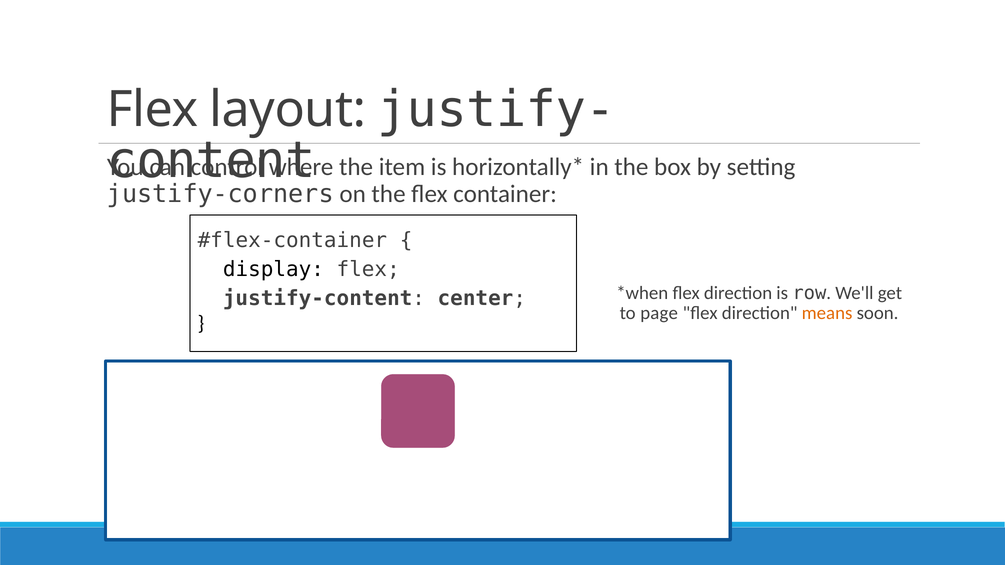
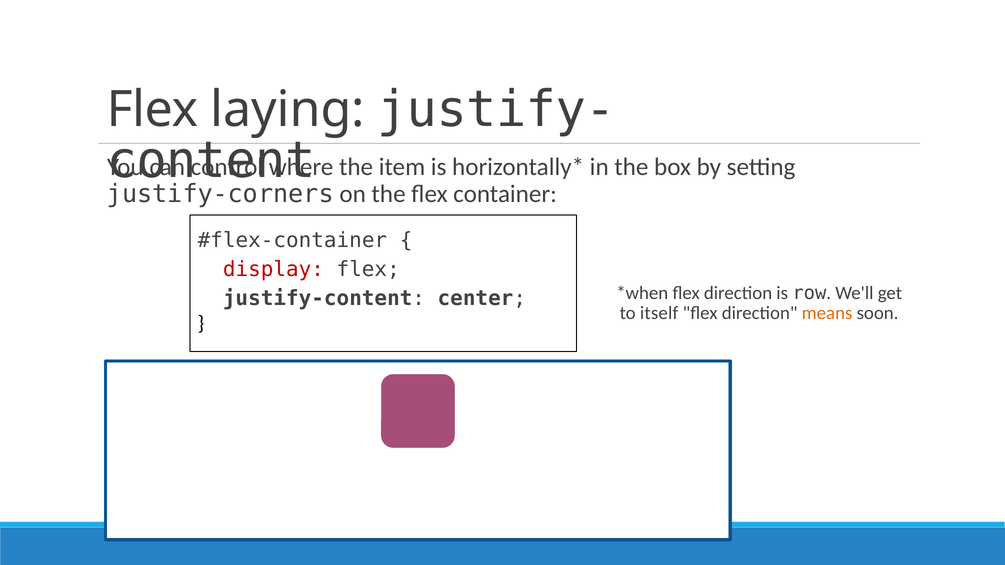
layout: layout -> laying (288, 110)
display colour: black -> red (273, 269)
page: page -> itself (659, 313)
